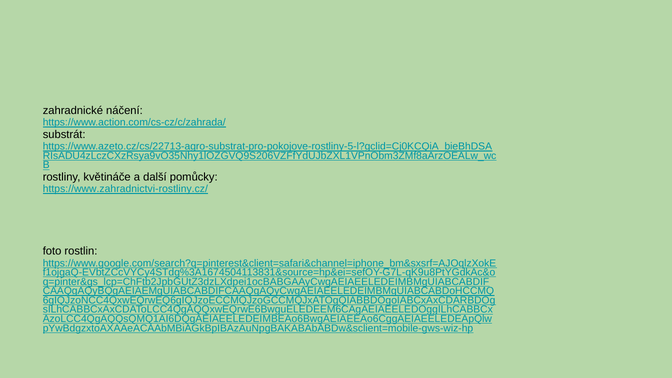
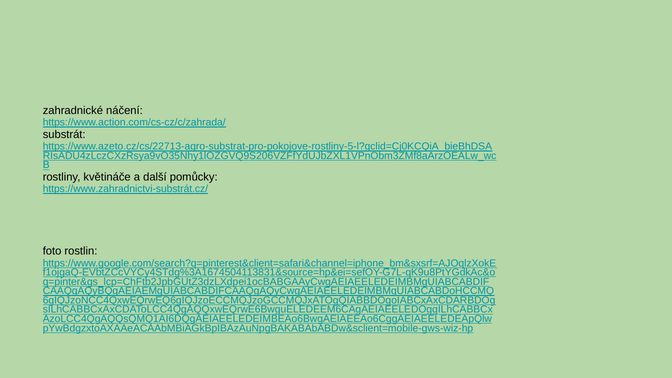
https://www.zahradnictvi-rostliny.cz/: https://www.zahradnictvi-rostliny.cz/ -> https://www.zahradnictvi-substrát.cz/ (125, 189)
